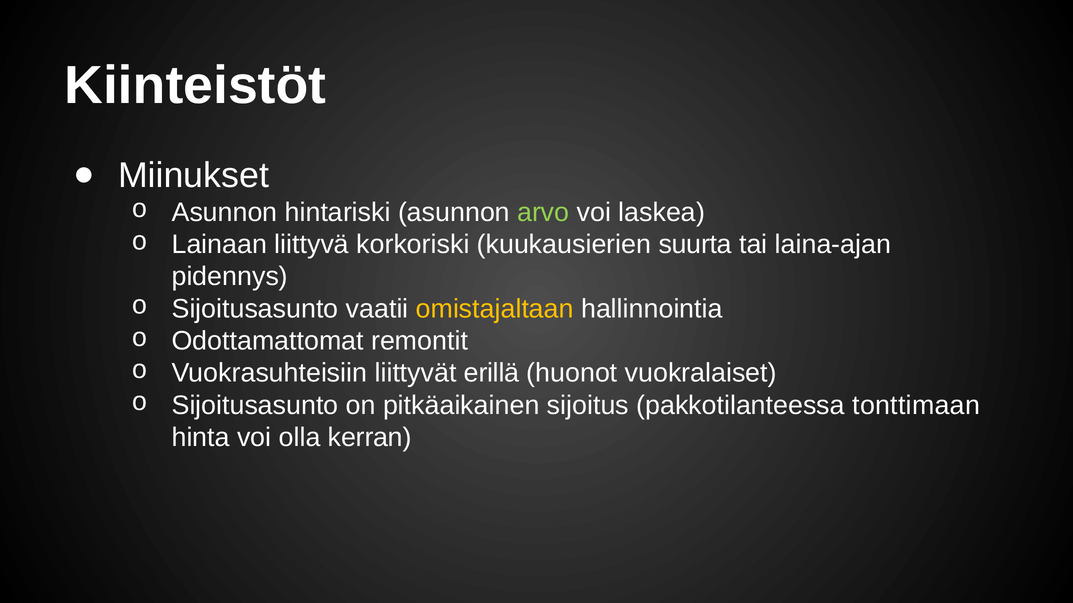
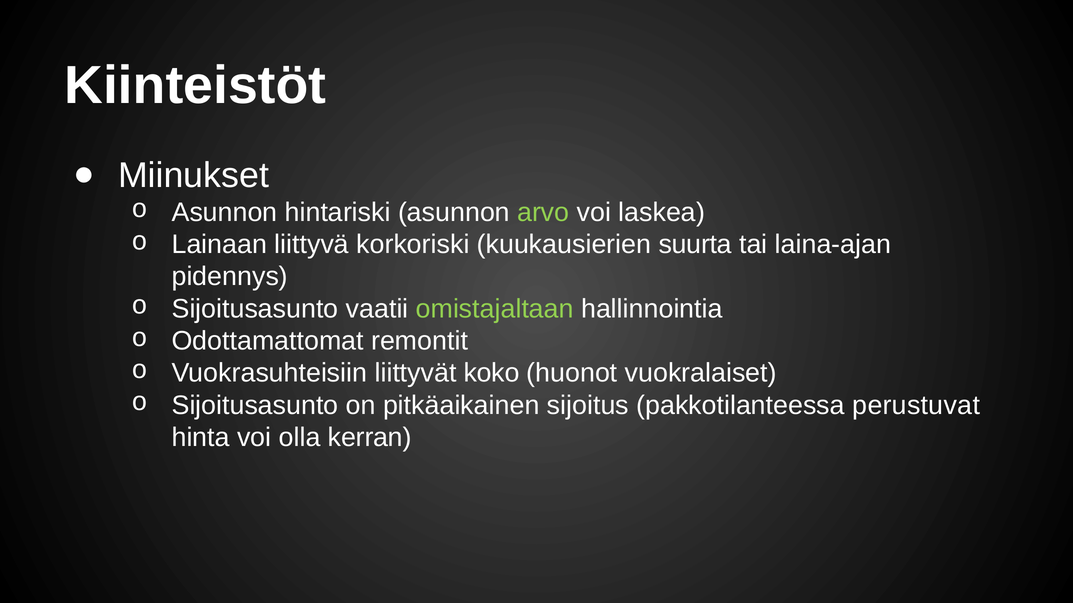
omistajaltaan colour: yellow -> light green (495, 309)
erillä: erillä -> koko (492, 373)
tonttimaan: tonttimaan -> perustuvat (916, 406)
